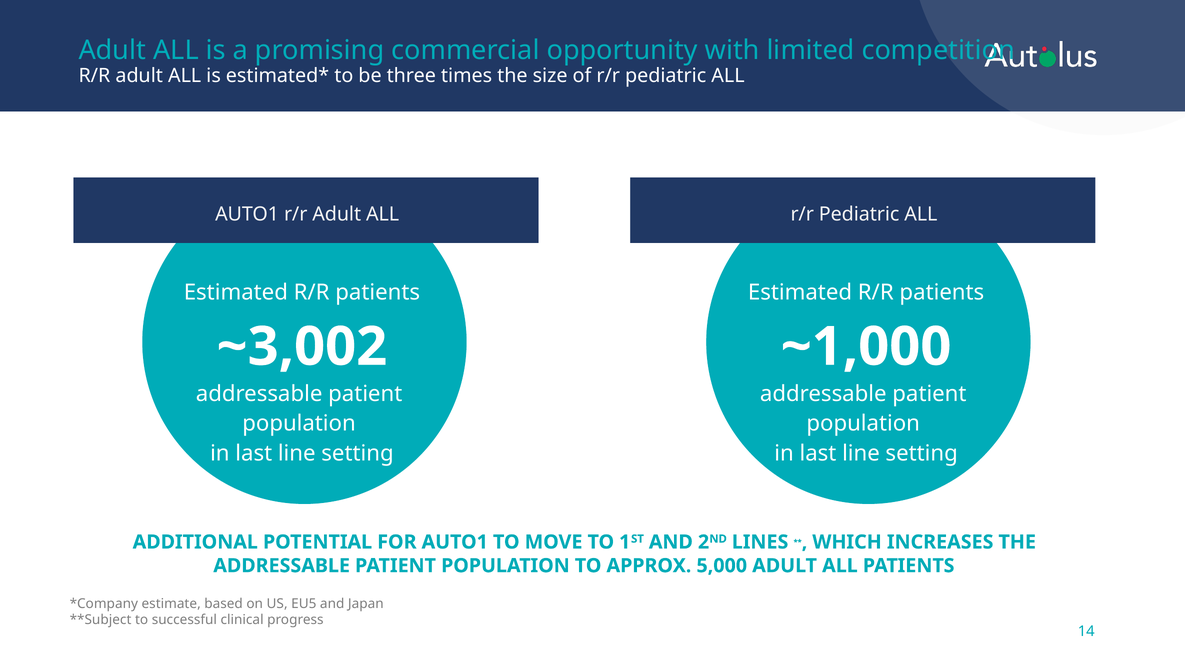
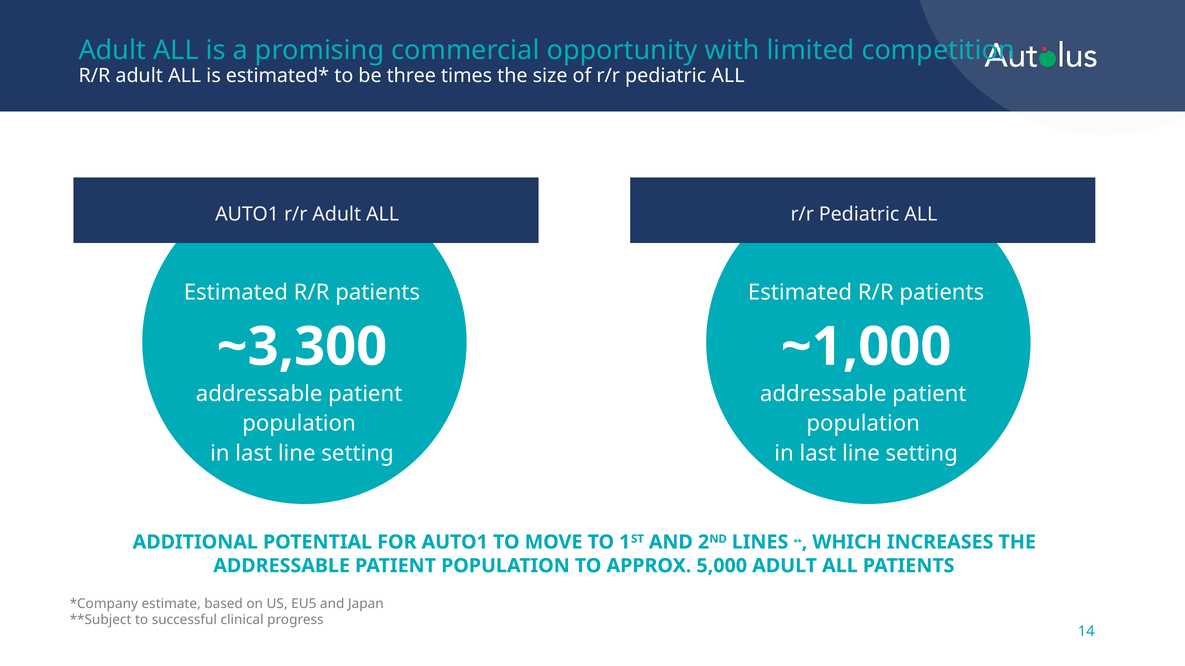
~3,002: ~3,002 -> ~3,300 (302, 347)
